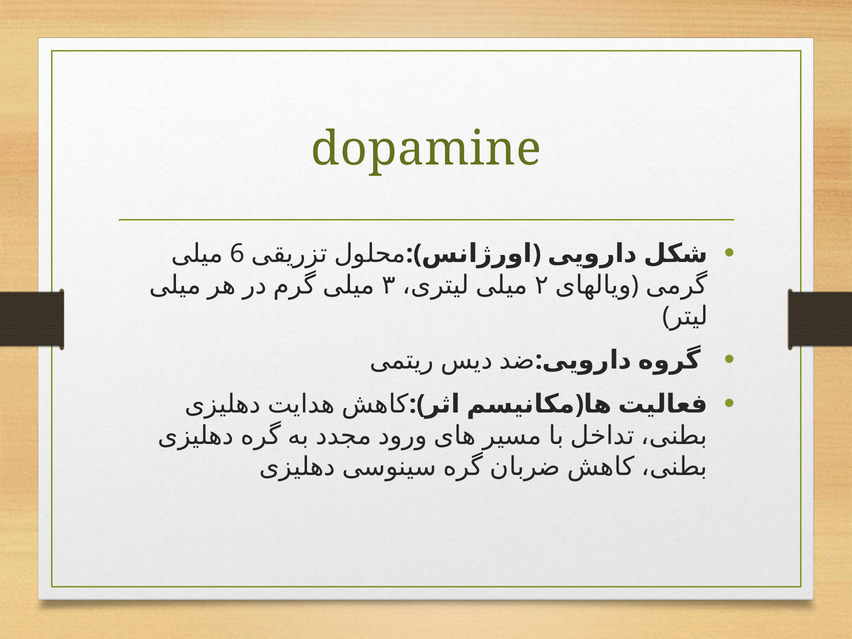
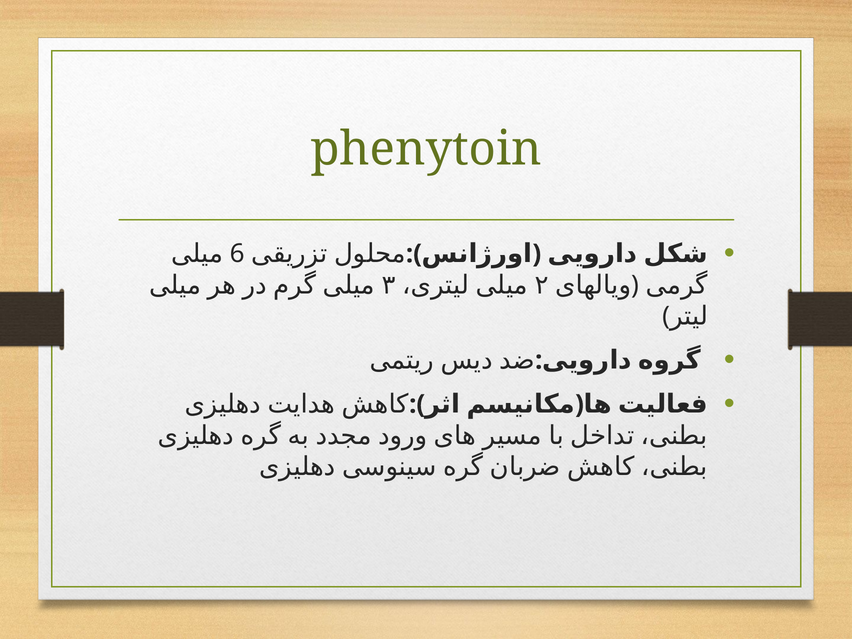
dopamine: dopamine -> phenytoin (426, 149)
